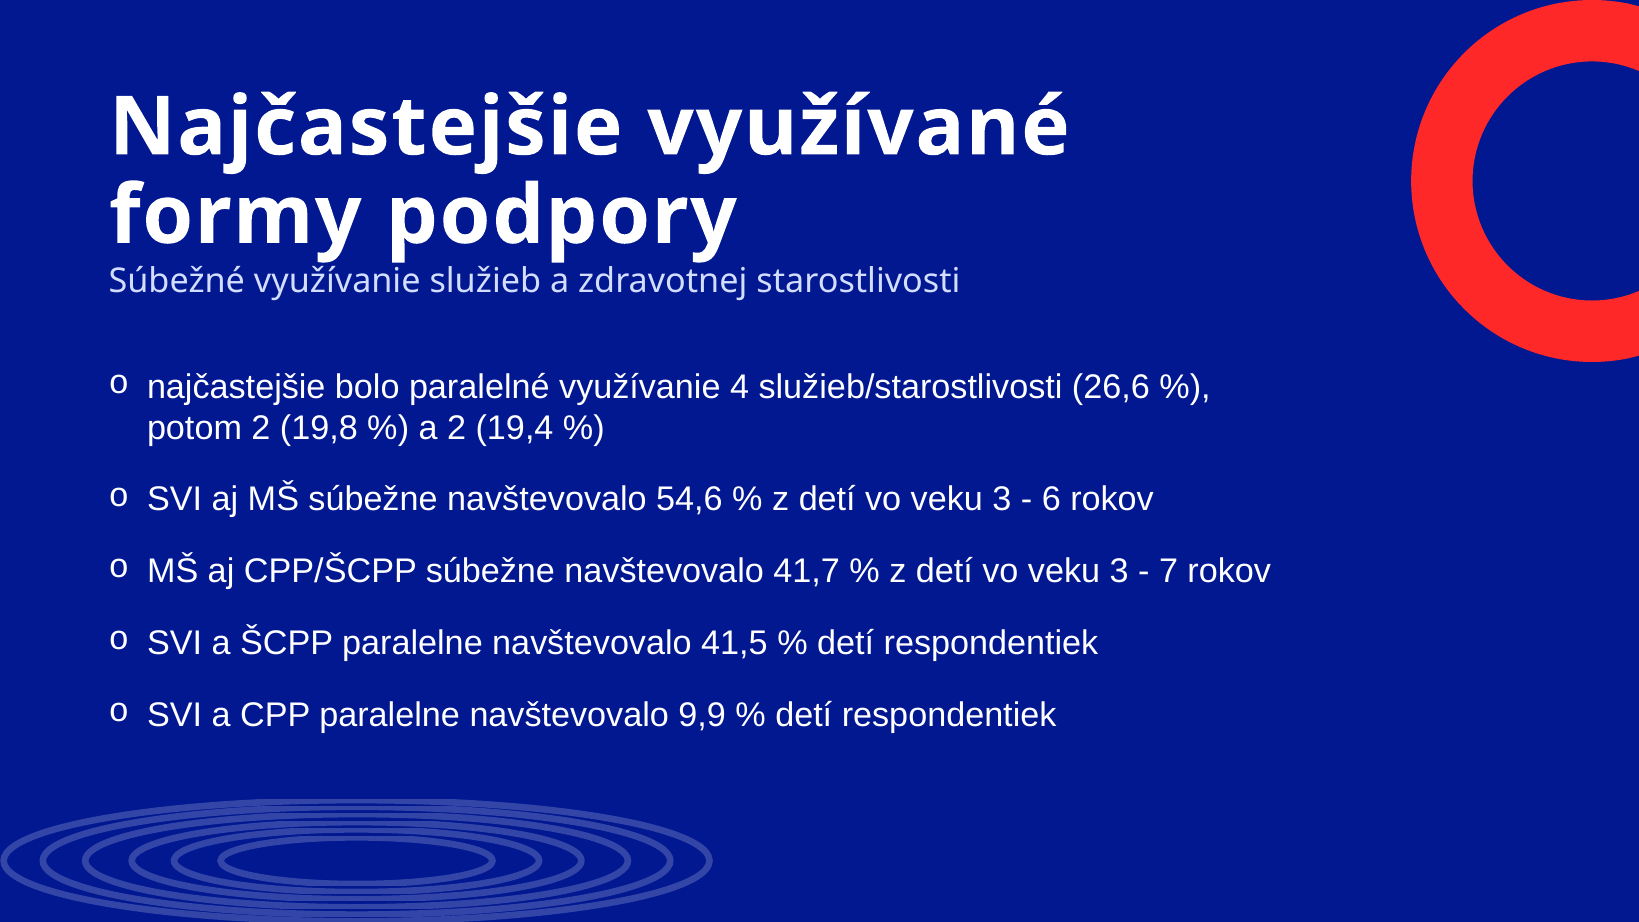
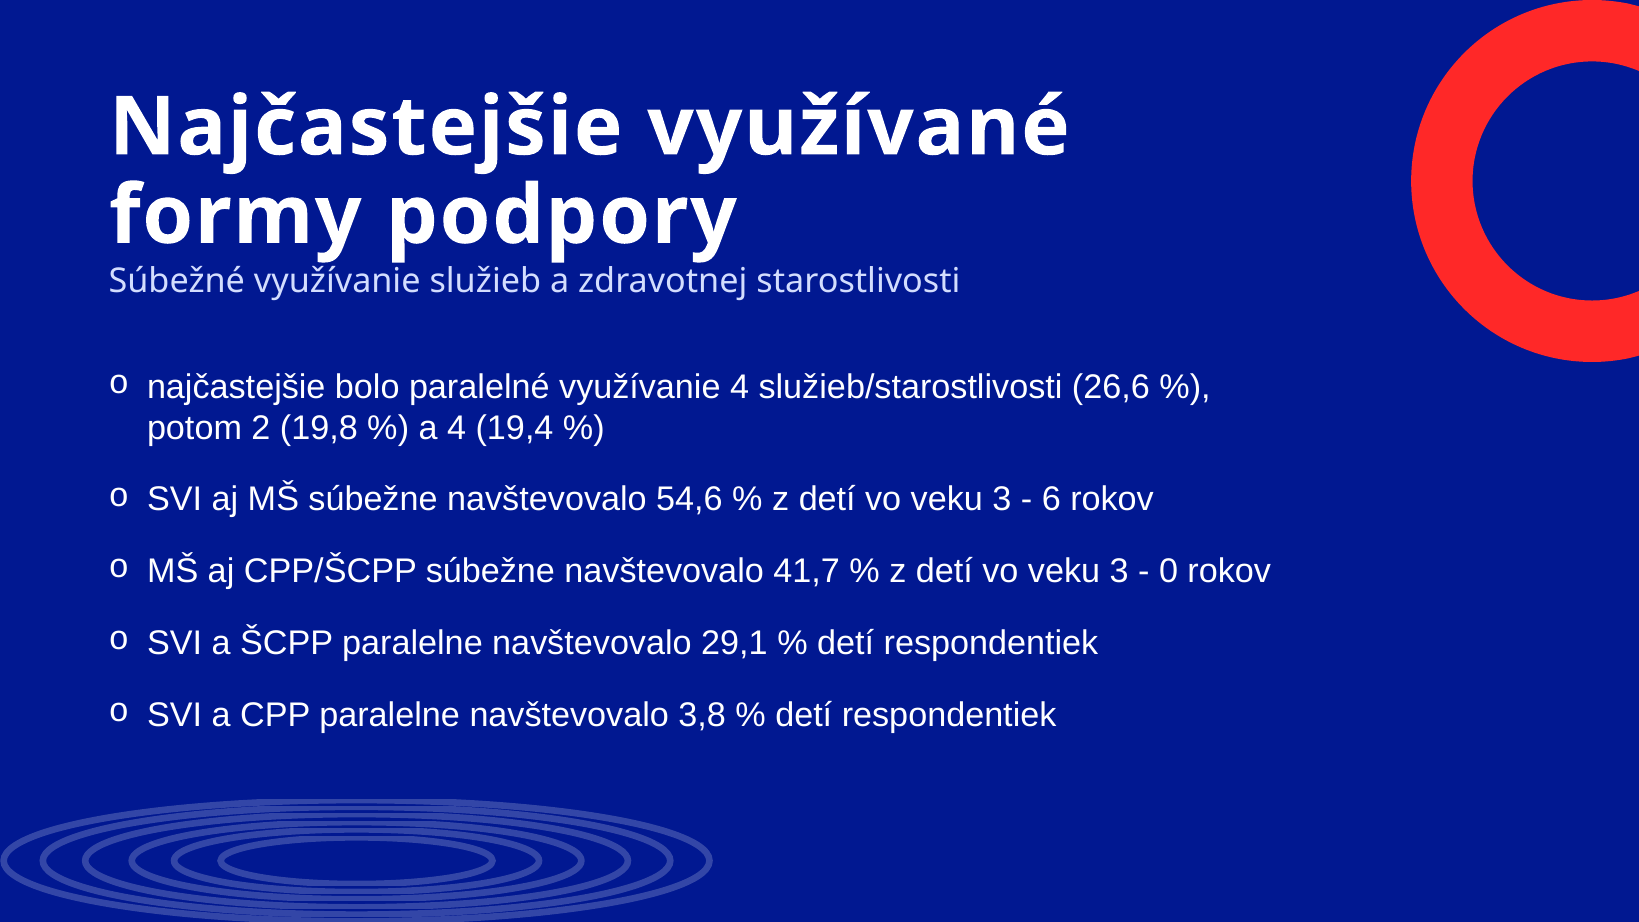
a 2: 2 -> 4 (457, 428)
7: 7 -> 0 (1169, 571)
41,5: 41,5 -> 29,1 (734, 643)
9,9: 9,9 -> 3,8 (702, 715)
